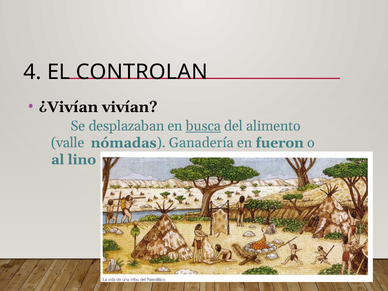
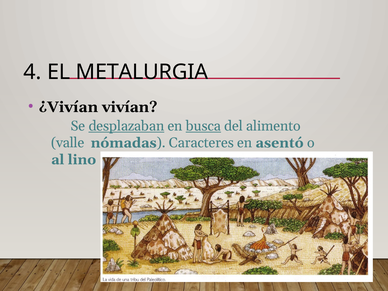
CONTROLAN: CONTROLAN -> METALURGIA (142, 72)
desplazaban underline: none -> present (126, 126)
Ganadería: Ganadería -> Caracteres (201, 143)
fueron: fueron -> asentó (280, 143)
